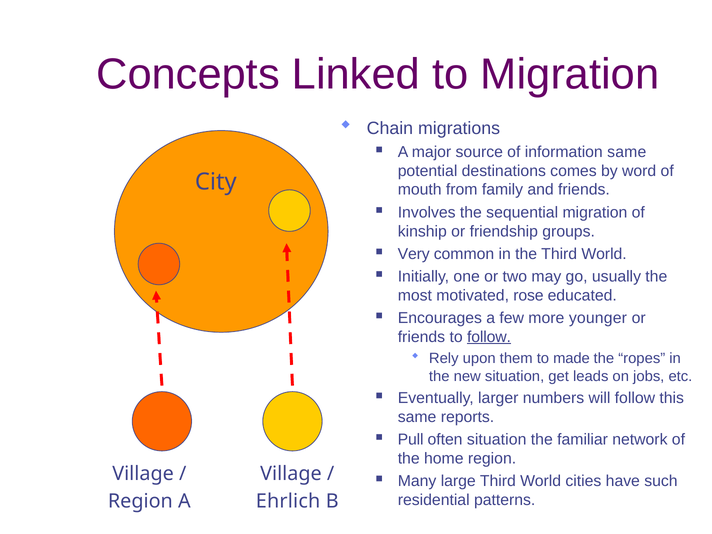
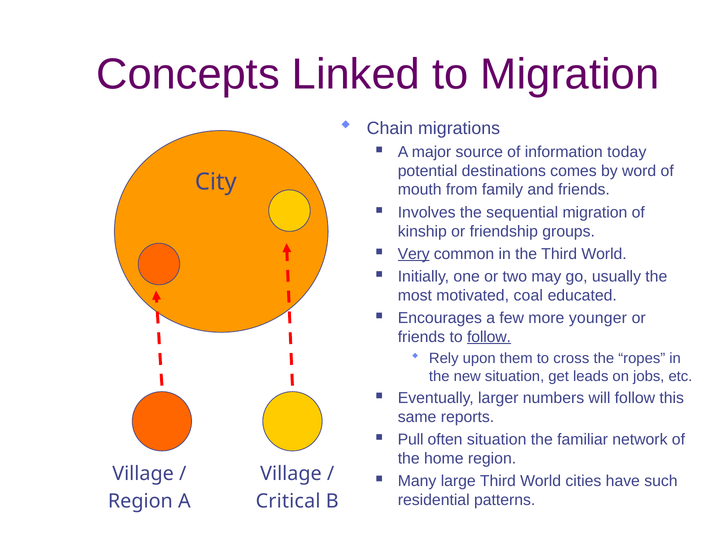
information same: same -> today (627, 152)
Very underline: none -> present (414, 254)
rose: rose -> coal (528, 295)
made: made -> cross (571, 358)
Ehrlich: Ehrlich -> Critical (288, 501)
